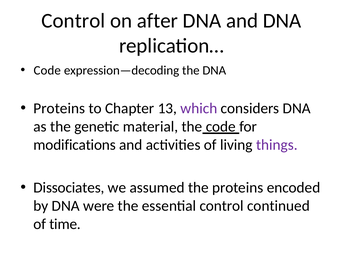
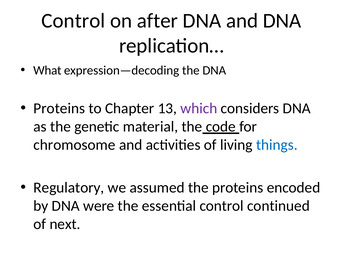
Code: Code -> What (47, 70)
modifications: modifications -> chromosome (74, 145)
things colour: purple -> blue (277, 145)
Dissociates: Dissociates -> Regulatory (69, 188)
time: time -> next (65, 224)
